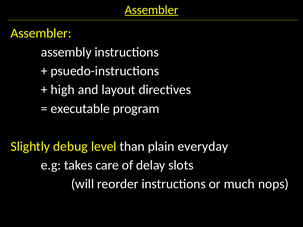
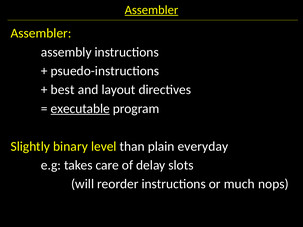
high: high -> best (63, 90)
executable underline: none -> present (80, 109)
debug: debug -> binary (70, 147)
